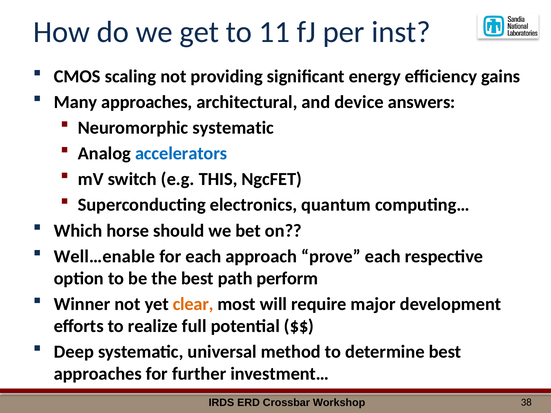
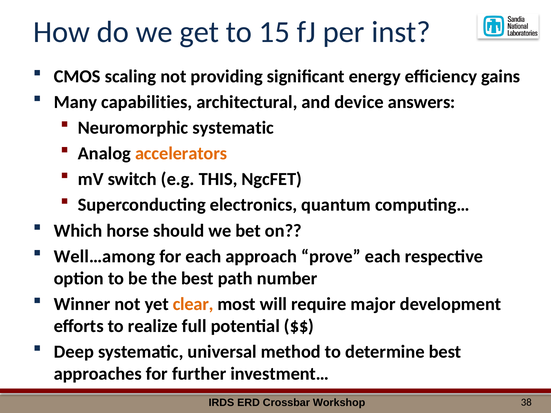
11: 11 -> 15 (274, 32)
Many approaches: approaches -> capabilities (147, 102)
accelerators colour: blue -> orange (181, 154)
Well…enable: Well…enable -> Well…among (104, 256)
perform: perform -> number (287, 279)
